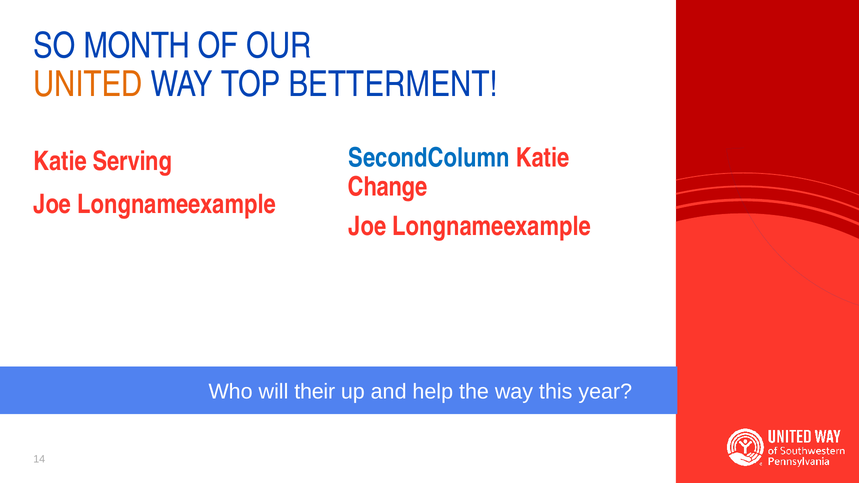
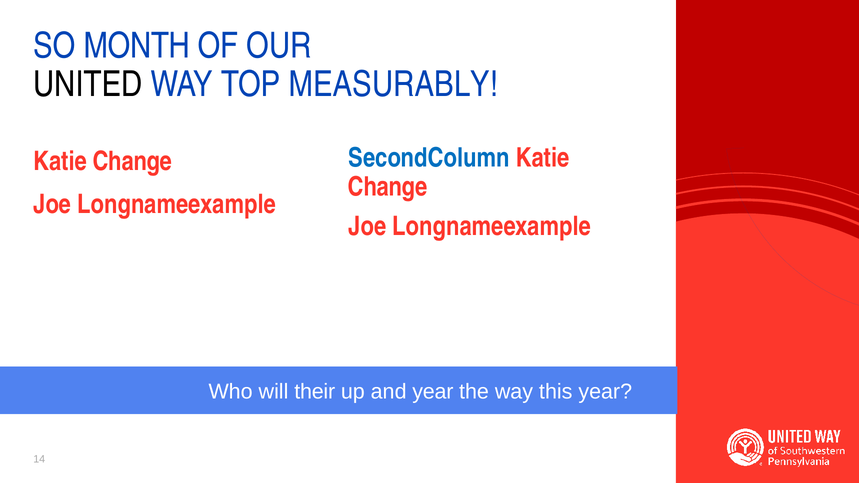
UNITED colour: orange -> black (88, 84)
BETTERMENT: BETTERMENT -> MEASURABLY (393, 84)
Serving: Serving -> Change (132, 162)
and help: help -> year (433, 392)
